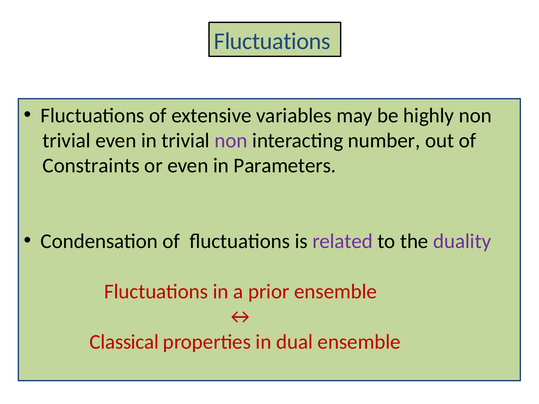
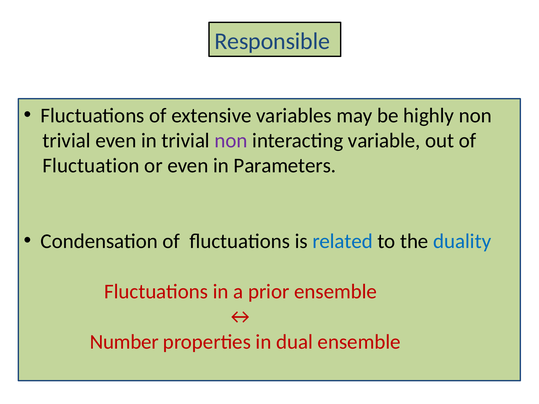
Fluctuations: Fluctuations -> Responsible (272, 41)
number: number -> variable (384, 141)
Constraints: Constraints -> Fluctuation (91, 166)
related colour: purple -> blue (343, 241)
duality colour: purple -> blue (462, 241)
Classical: Classical -> Number (124, 342)
